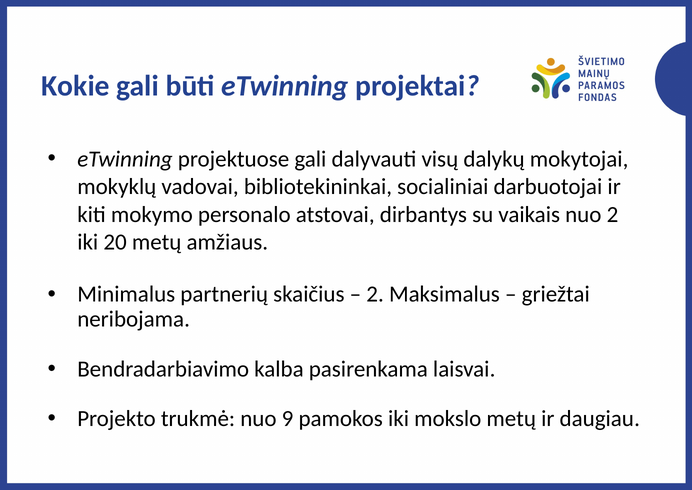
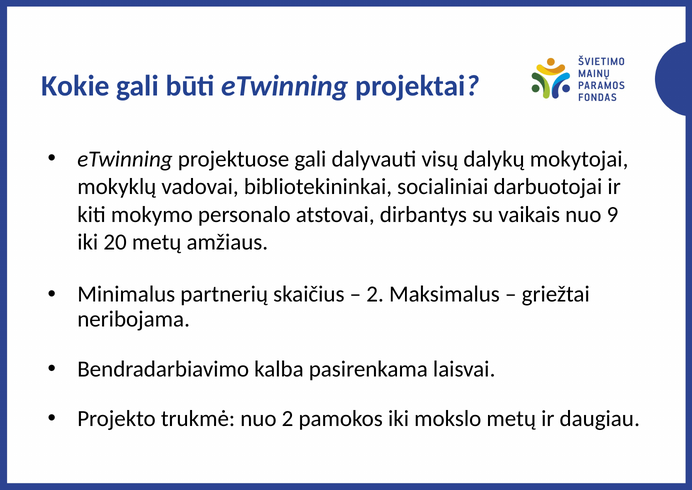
nuo 2: 2 -> 9 (612, 214)
nuo 9: 9 -> 2 (287, 418)
